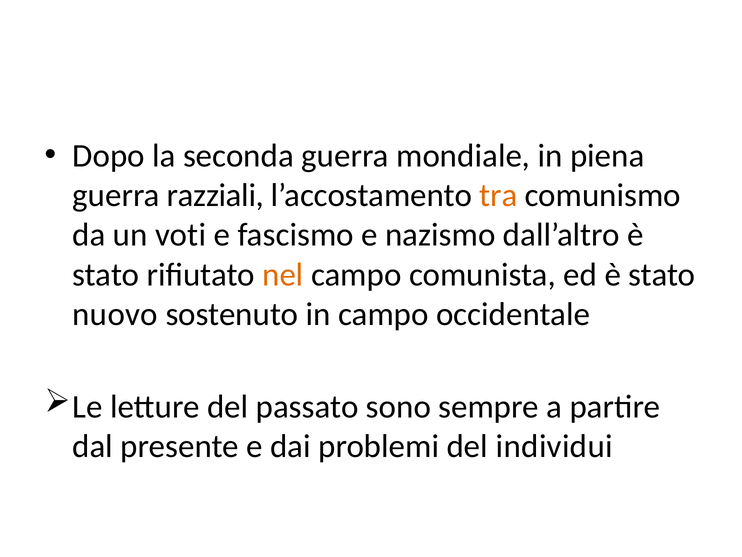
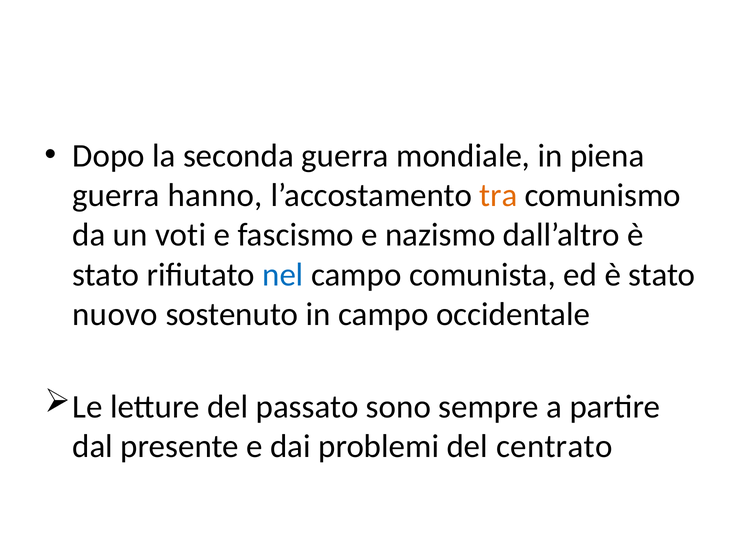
razziali: razziali -> hanno (215, 195)
nel colour: orange -> blue (283, 274)
individui: individui -> centrato (554, 446)
